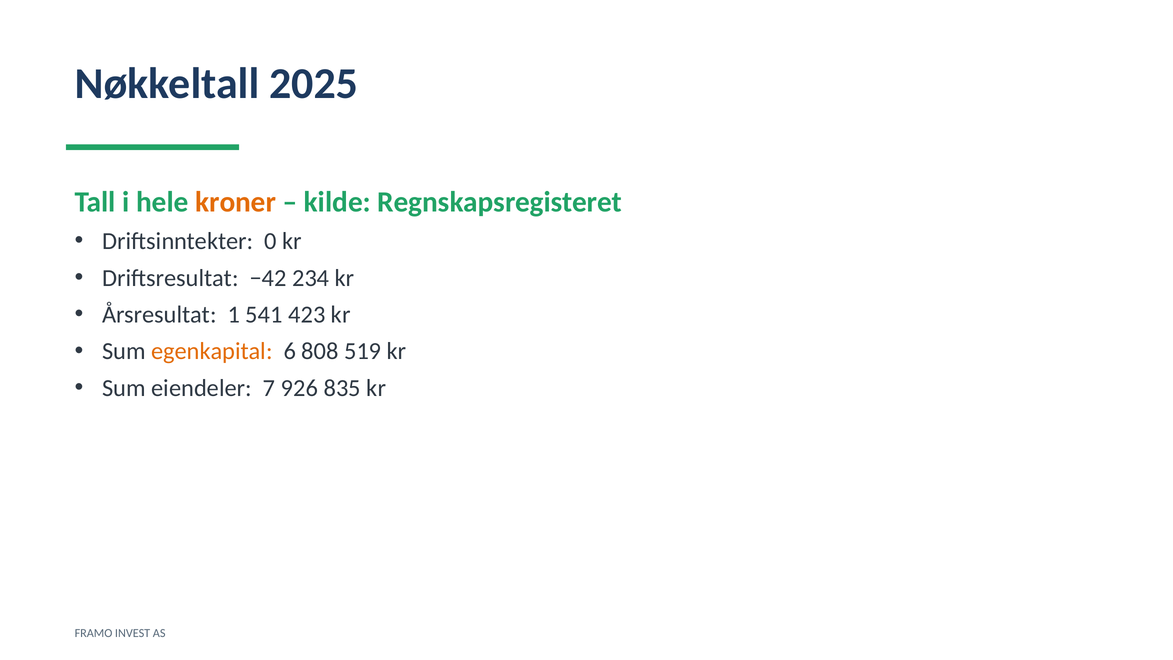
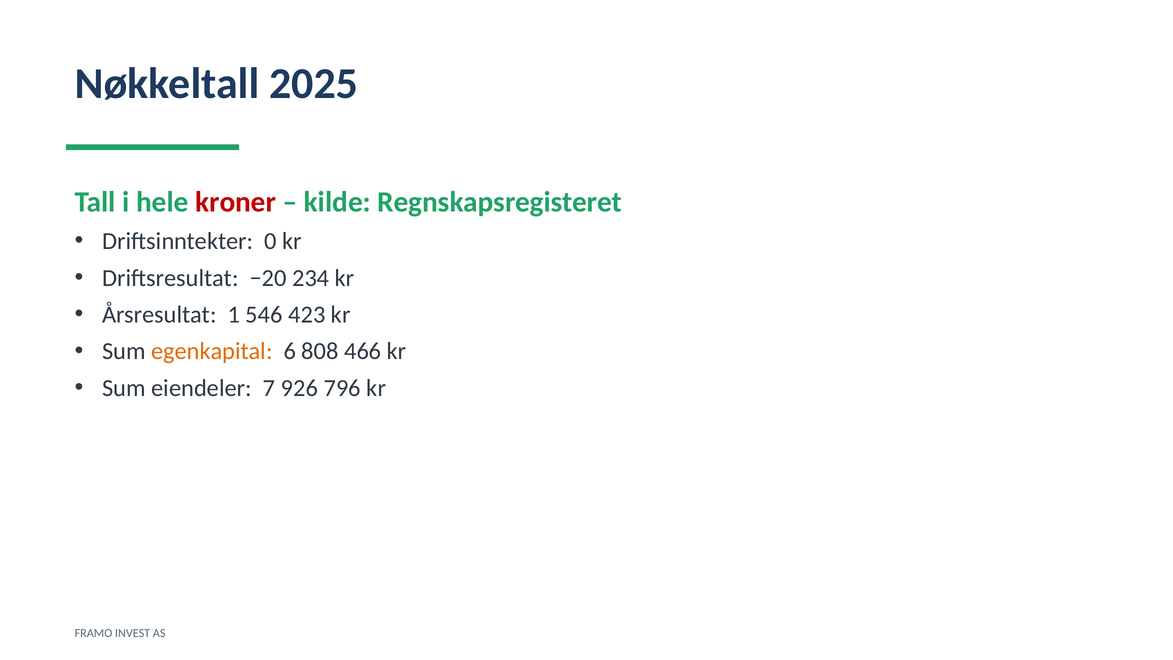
kroner colour: orange -> red (236, 202)
−42: −42 -> −20 (268, 278)
541: 541 -> 546 (264, 315)
519: 519 -> 466 (363, 351)
835: 835 -> 796 (342, 388)
